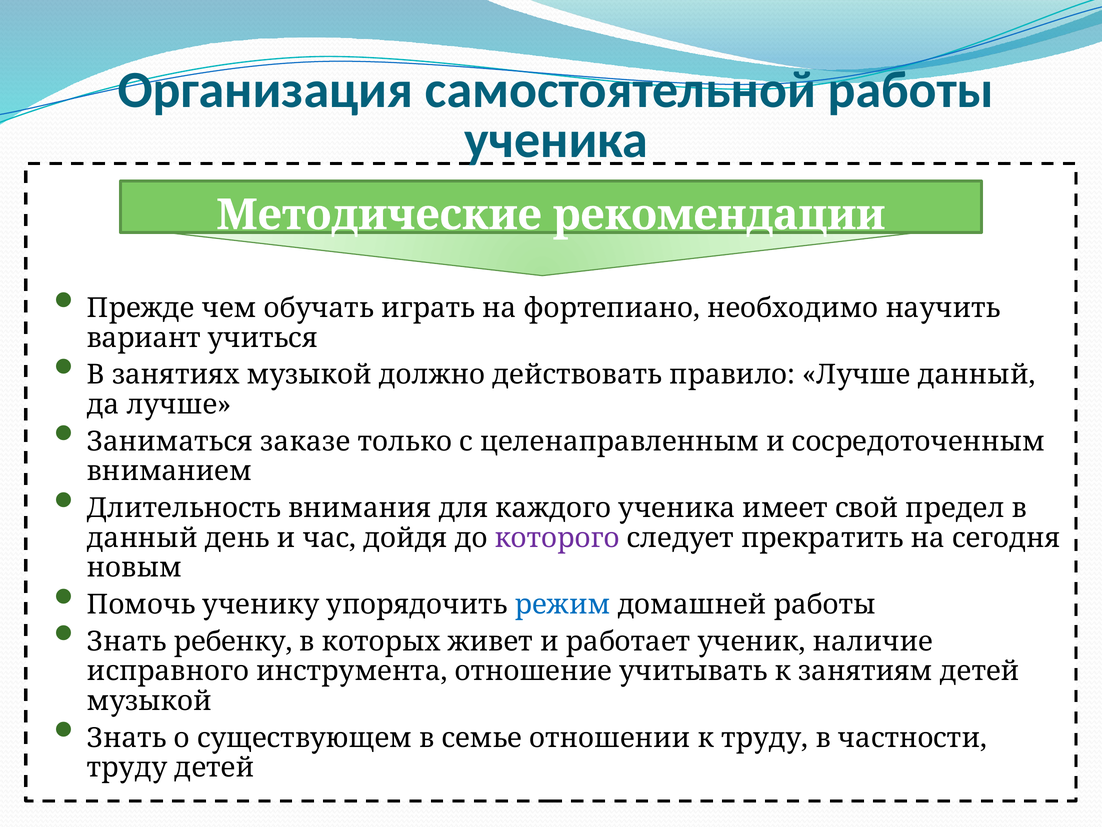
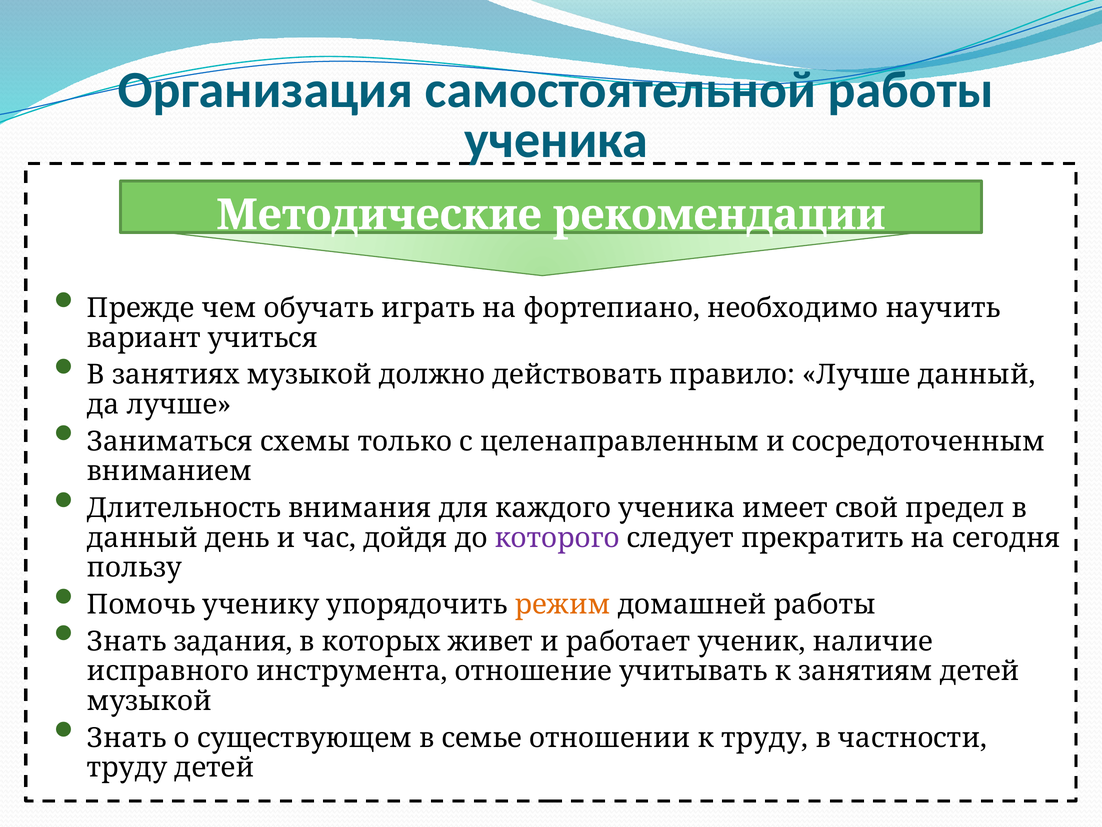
заказе: заказе -> схемы (305, 441)
новым: новым -> пользу (135, 567)
режим colour: blue -> orange (563, 604)
ребенку: ребенку -> задания (233, 641)
